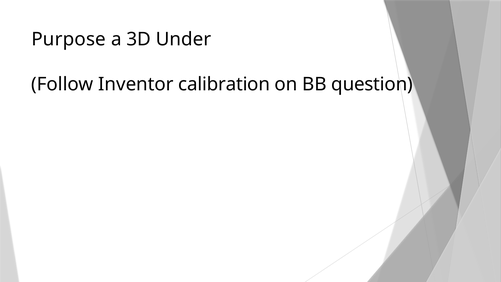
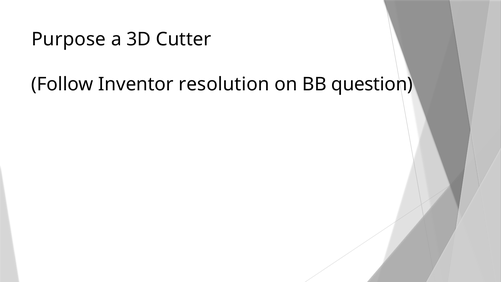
Under: Under -> Cutter (184, 39)
calibration: calibration -> resolution (224, 84)
